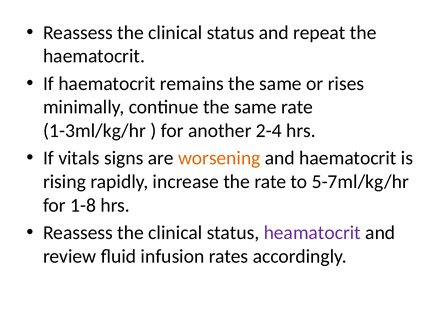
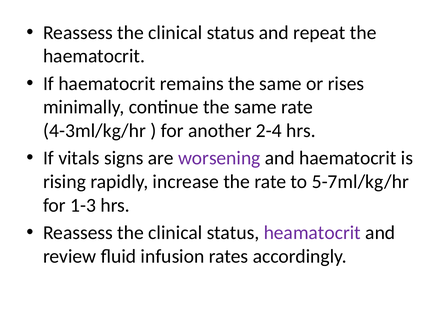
1-3ml/kg/hr: 1-3ml/kg/hr -> 4-3ml/kg/hr (95, 131)
worsening colour: orange -> purple (219, 158)
1-8: 1-8 -> 1-3 (83, 205)
